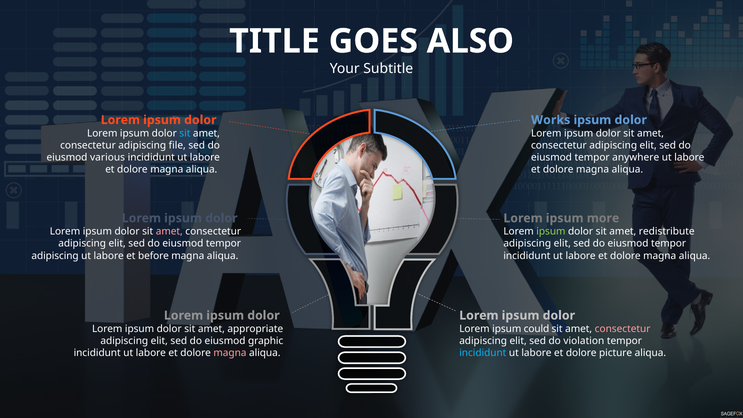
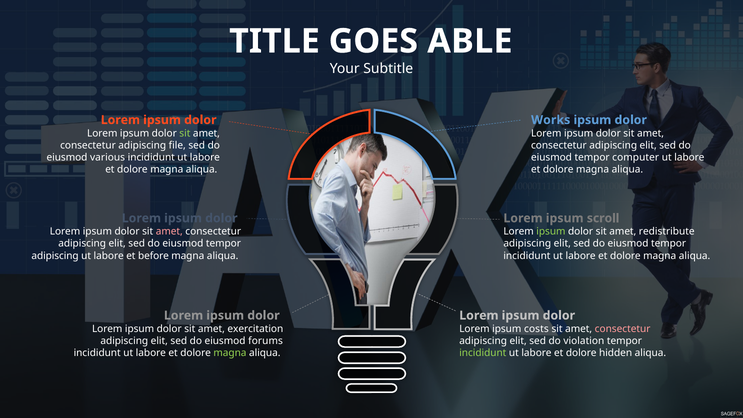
ALSO: ALSO -> ABLE (470, 41)
sit colour: light blue -> light green (185, 133)
anywhere: anywhere -> computer (636, 157)
more: more -> scroll (603, 218)
appropriate: appropriate -> exercitation (255, 329)
could: could -> costs (536, 329)
graphic: graphic -> forums (266, 341)
magna colour: pink -> light green (230, 353)
incididunt colour: light blue -> light green (483, 353)
picture: picture -> hidden (616, 353)
